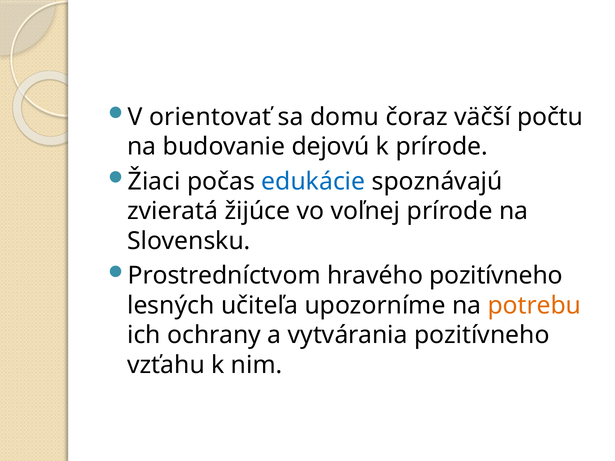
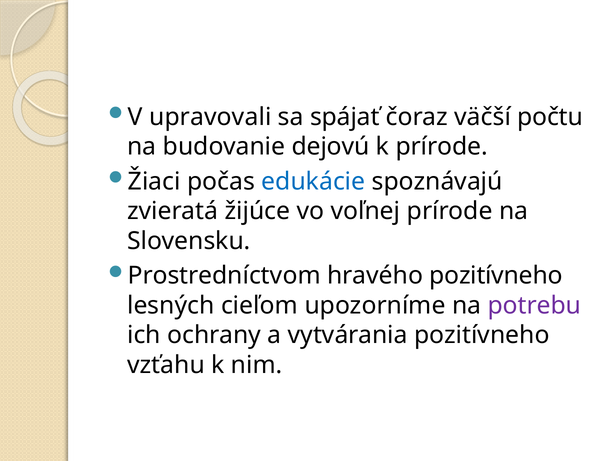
orientovať: orientovať -> upravovali (210, 117)
domu: domu -> spájať (345, 117)
učiteľa: učiteľa -> cieľom (260, 306)
potrebu colour: orange -> purple (534, 306)
